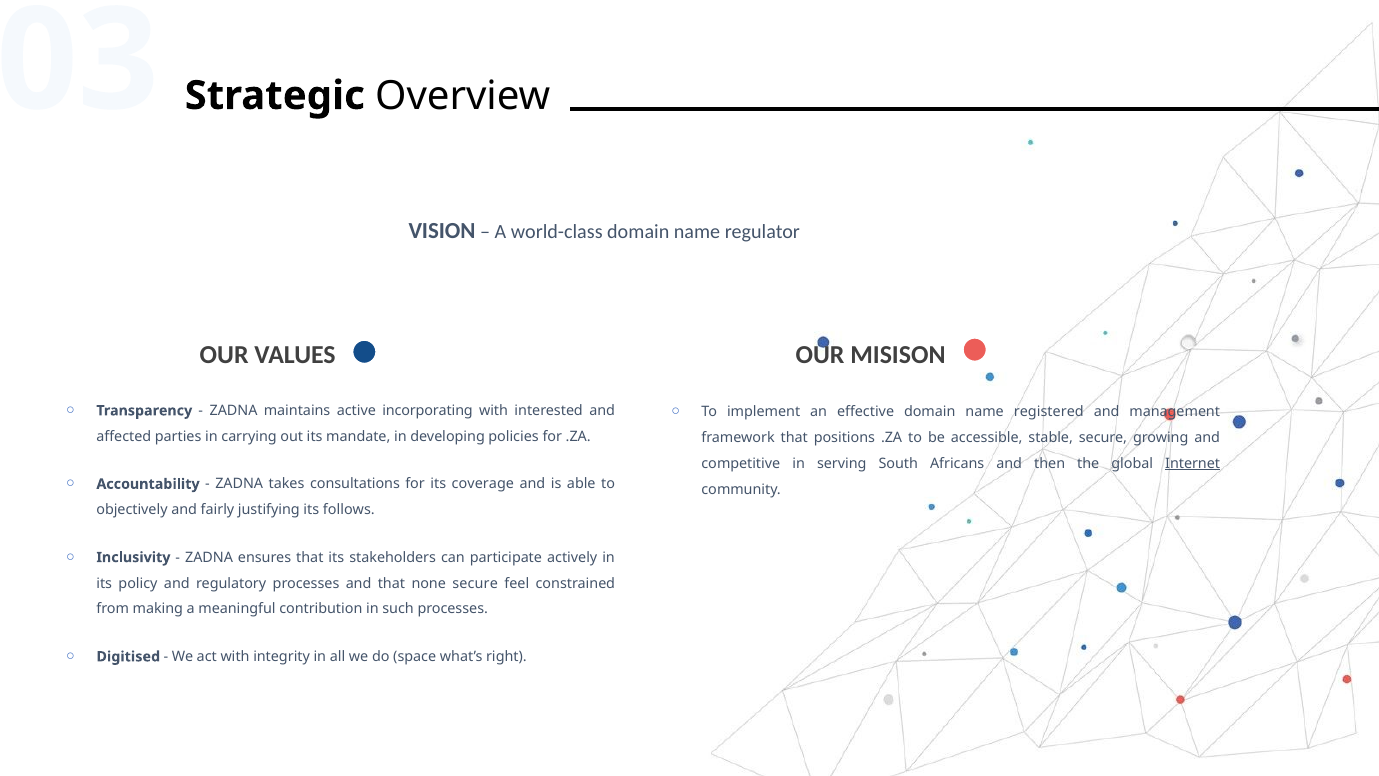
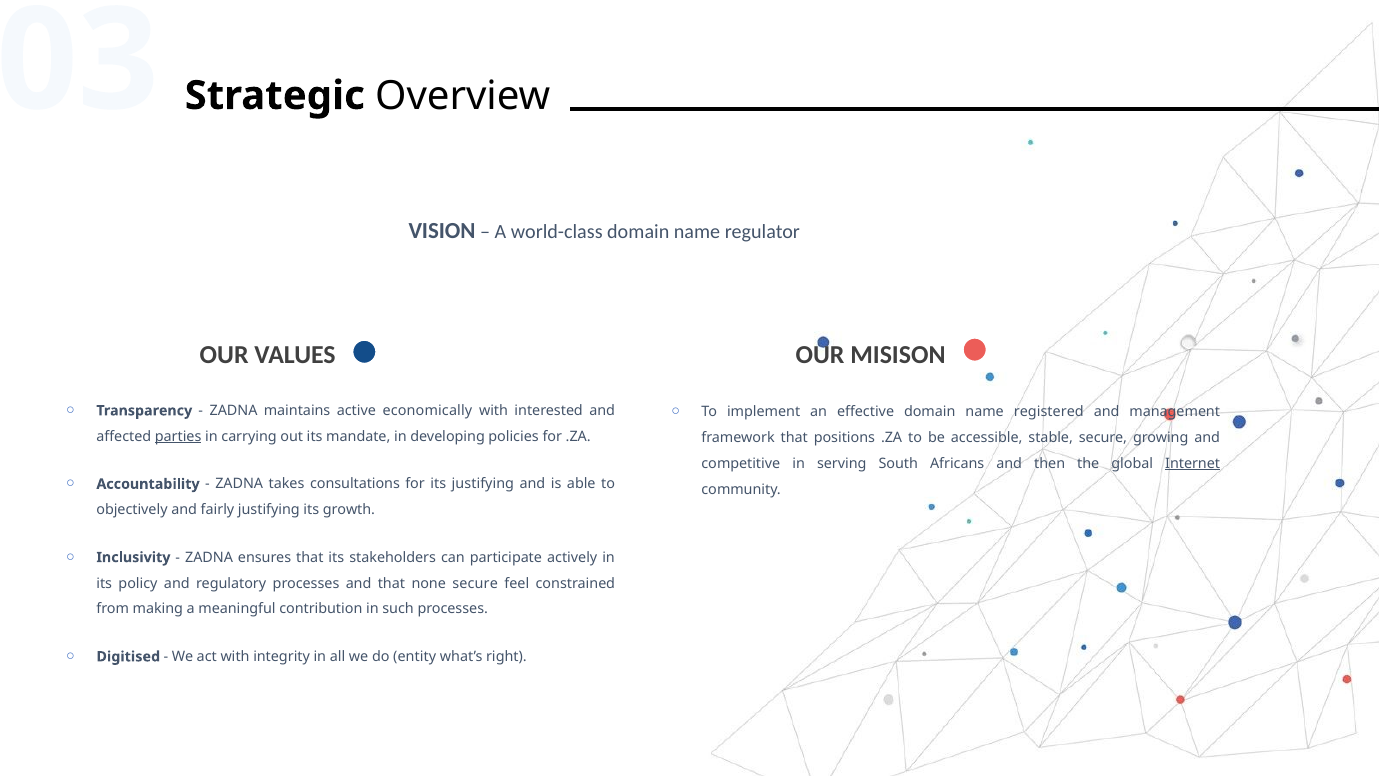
incorporating: incorporating -> economically (427, 410)
parties underline: none -> present (178, 436)
its coverage: coverage -> justifying (483, 484)
follows: follows -> growth (349, 510)
space: space -> entity (415, 656)
